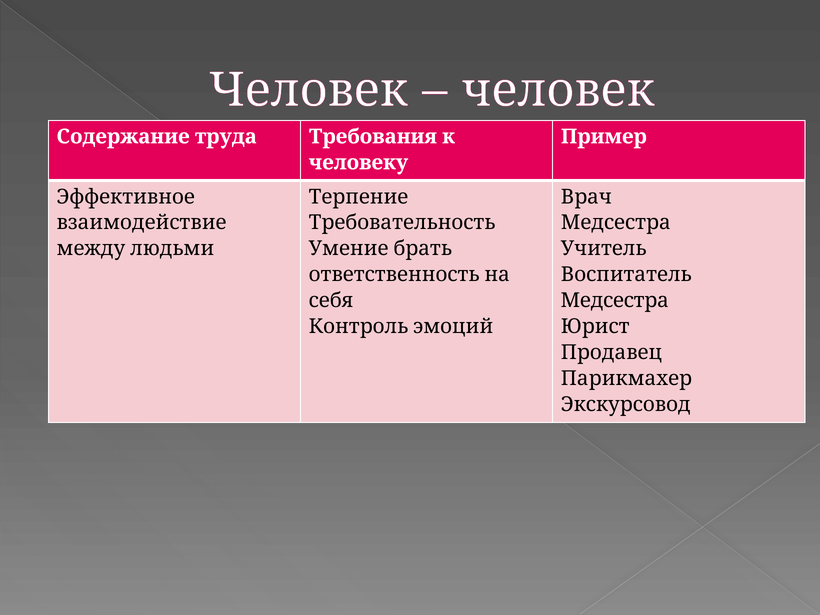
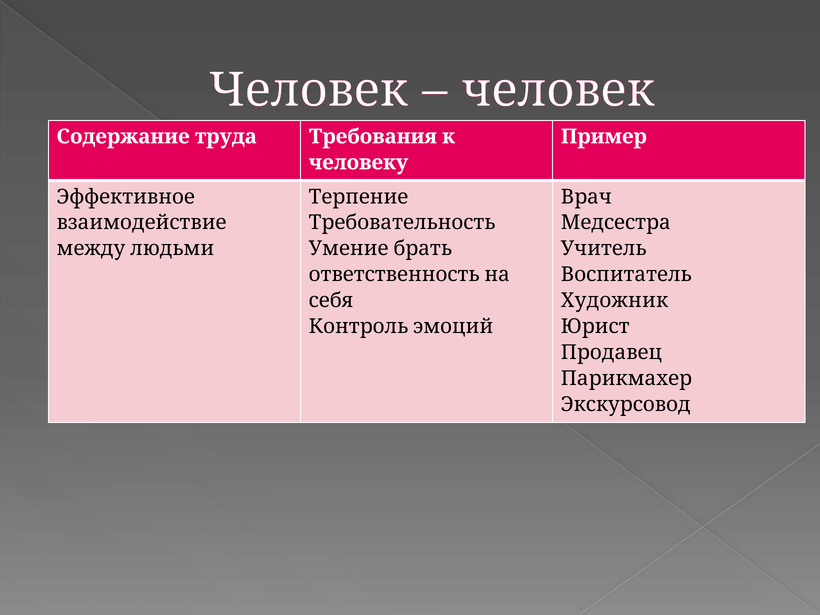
Медсестра: Медсестра -> Художник (615, 301)
